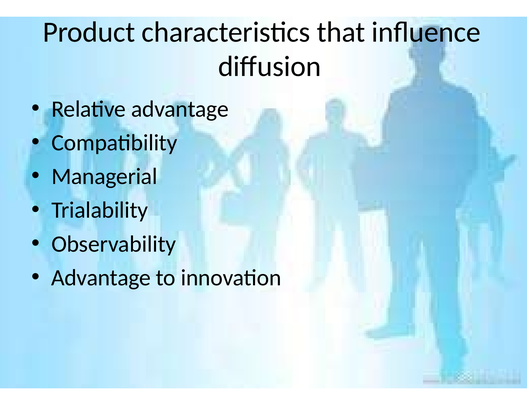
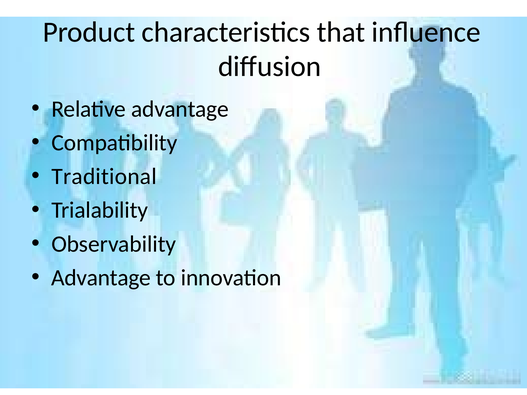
Managerial: Managerial -> Traditional (104, 177)
